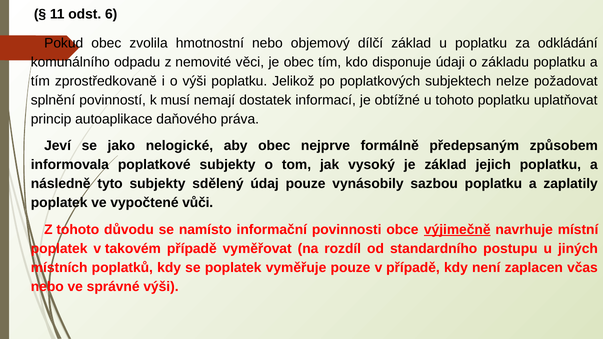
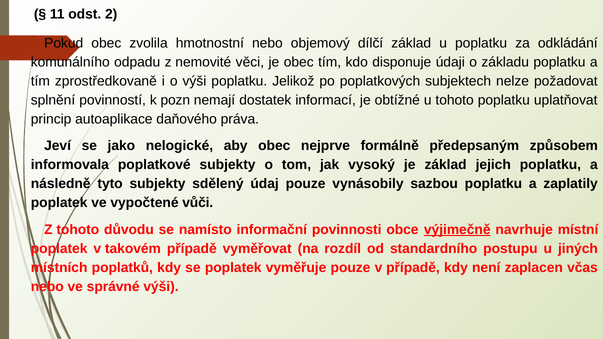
6: 6 -> 2 (111, 14)
musí: musí -> pozn (175, 100)
